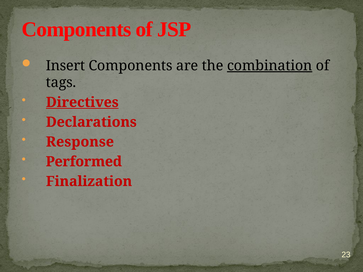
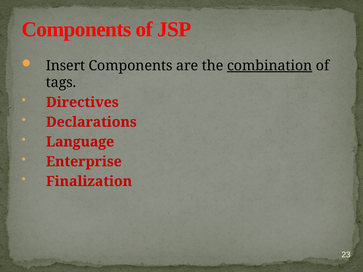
Directives underline: present -> none (82, 102)
Response: Response -> Language (80, 142)
Performed: Performed -> Enterprise (84, 162)
